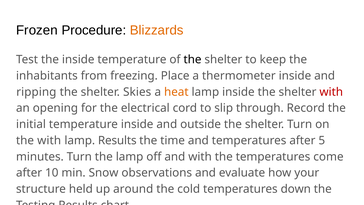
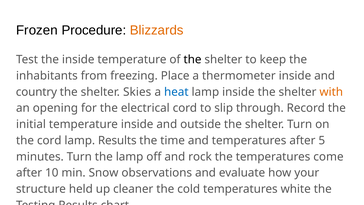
ripping: ripping -> country (36, 92)
heat colour: orange -> blue (176, 92)
with colour: red -> orange (331, 92)
the with: with -> cord (49, 140)
and with: with -> rock (200, 157)
around: around -> cleaner (133, 189)
down: down -> white (296, 189)
